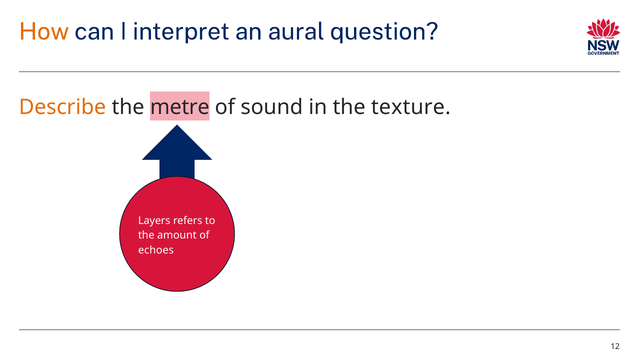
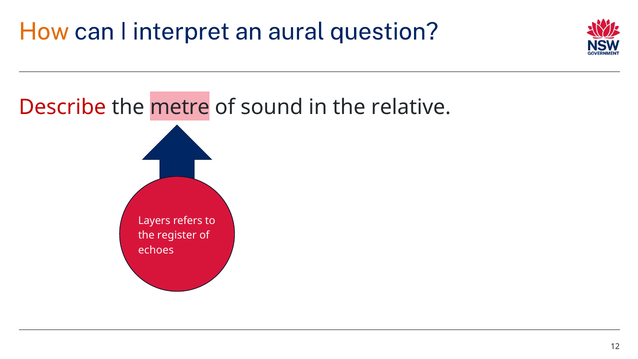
Describe colour: orange -> red (62, 107)
texture: texture -> relative (411, 107)
amount: amount -> register (177, 235)
